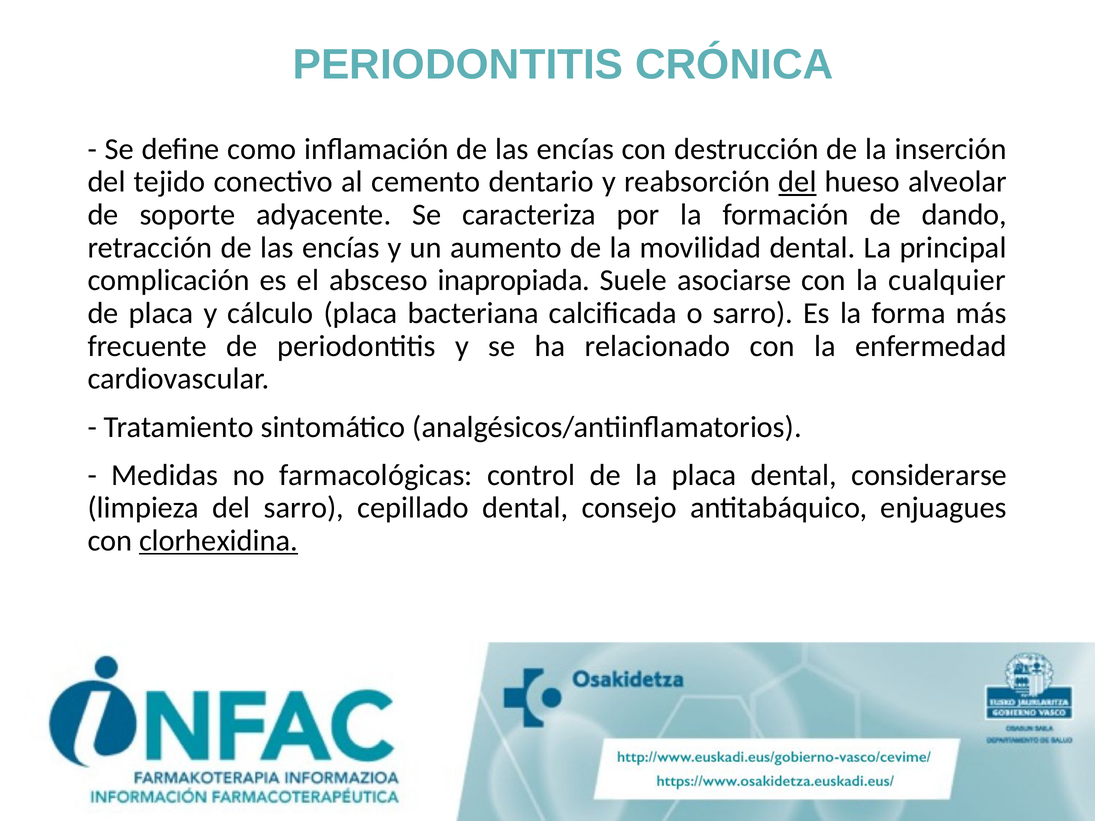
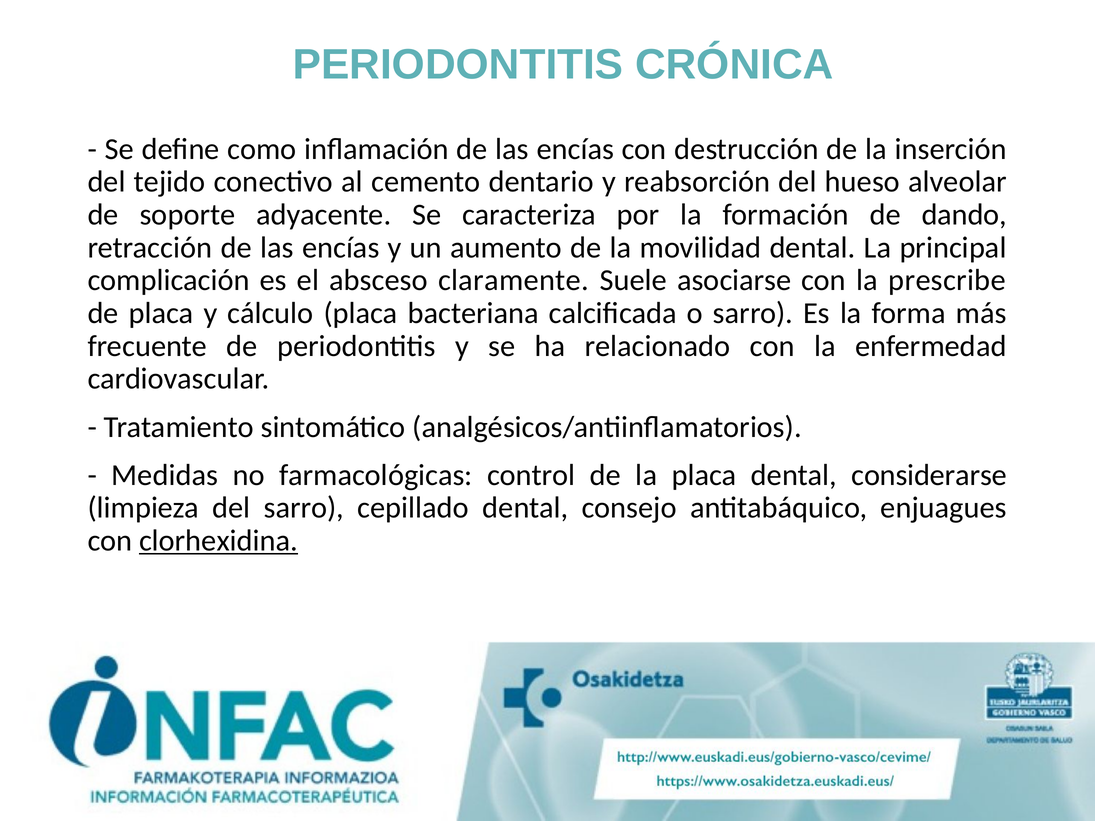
del underline: present -> none (798, 182)
inapropiada: inapropiada -> claramente (514, 280)
cualquier: cualquier -> prescribe (947, 280)
